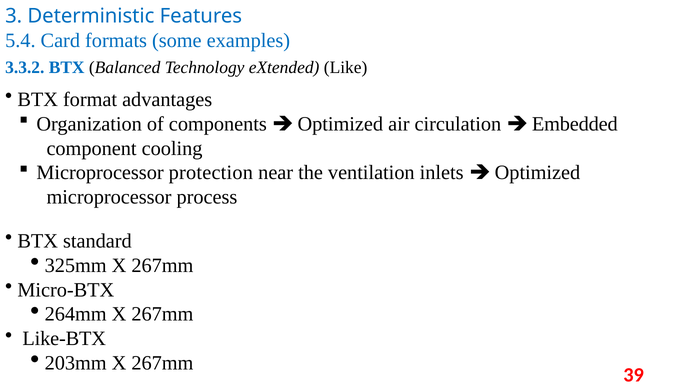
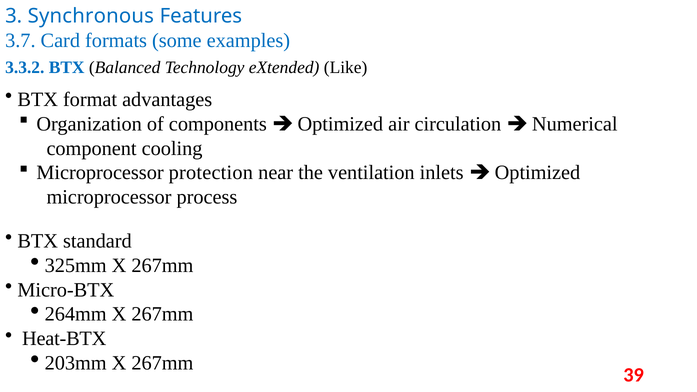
Deterministic: Deterministic -> Synchronous (91, 16)
5.4: 5.4 -> 3.7 (20, 41)
Embedded: Embedded -> Numerical (575, 124)
Like-BTX: Like-BTX -> Heat-BTX (64, 339)
